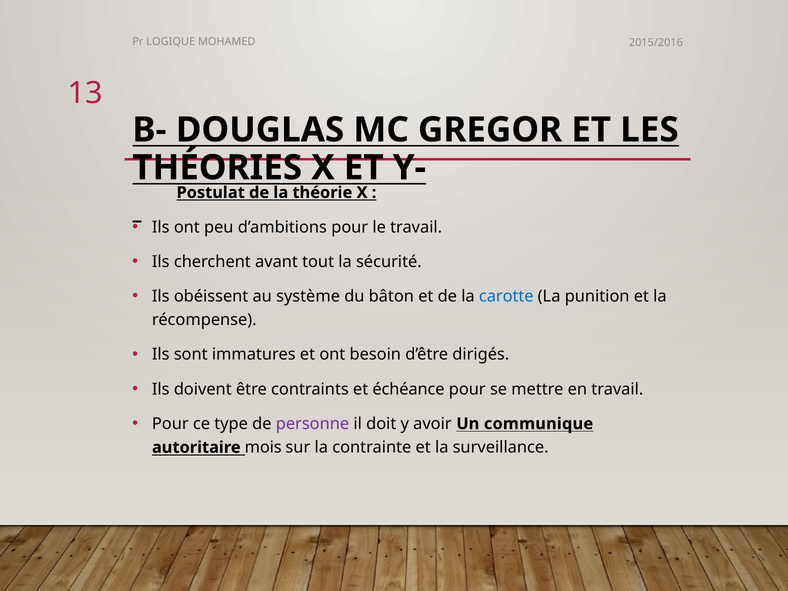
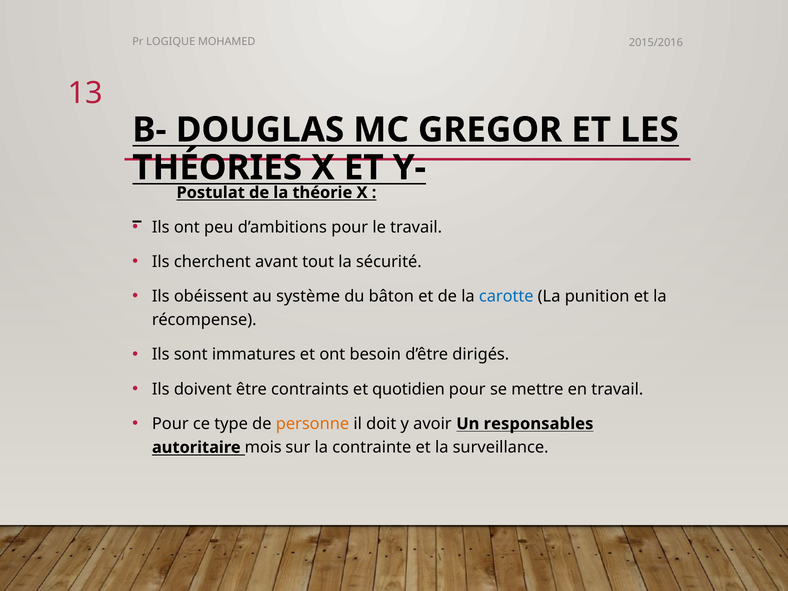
échéance: échéance -> quotidien (409, 389)
personne colour: purple -> orange (312, 424)
communique: communique -> responsables (539, 424)
